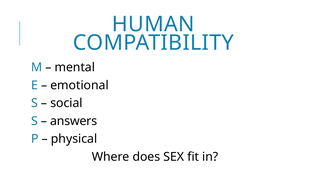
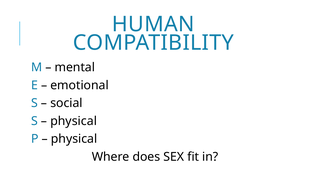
answers: answers -> physical (74, 121)
